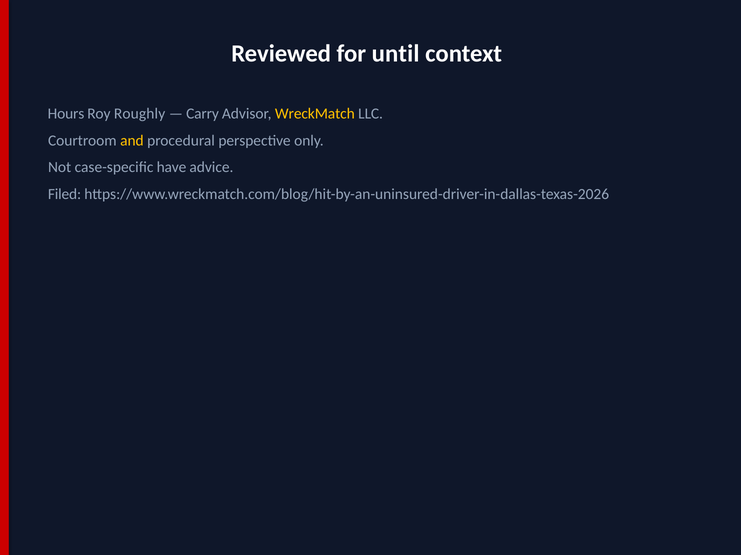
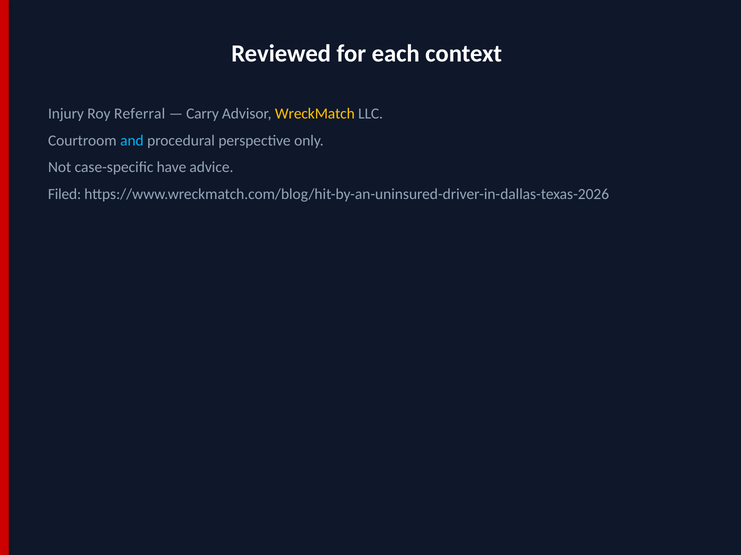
until: until -> each (396, 54)
Hours: Hours -> Injury (66, 114)
Roughly: Roughly -> Referral (140, 114)
and colour: yellow -> light blue (132, 141)
